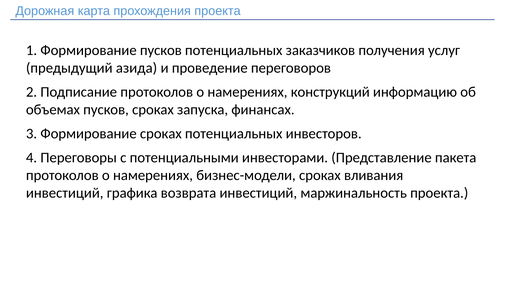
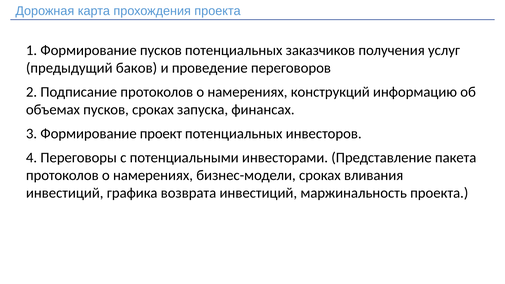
азида: азида -> баков (137, 68)
Формирование сроках: сроках -> проект (161, 134)
